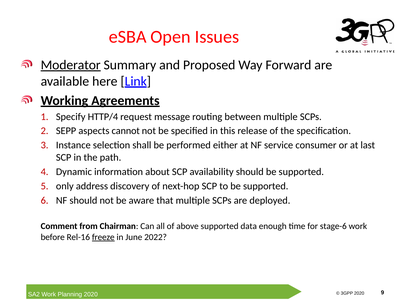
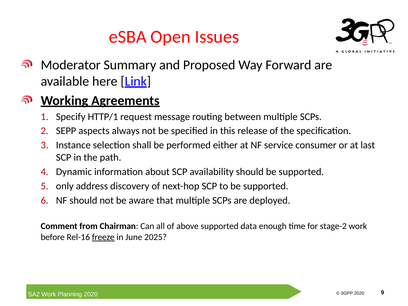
Moderator underline: present -> none (71, 65)
HTTP/4: HTTP/4 -> HTTP/1 (103, 117)
cannot: cannot -> always (126, 131)
stage-6: stage-6 -> stage-2 (333, 226)
2022: 2022 -> 2025 (156, 237)
